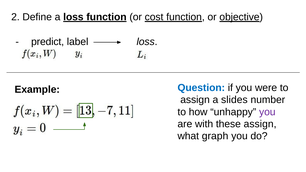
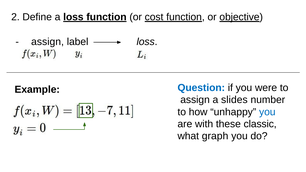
predict: predict -> assign (48, 42)
you colour: purple -> blue (267, 112)
these assign: assign -> classic (260, 124)
